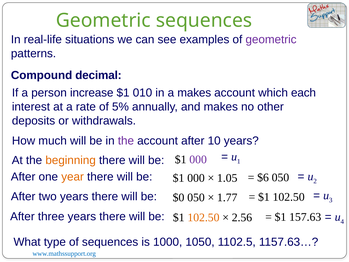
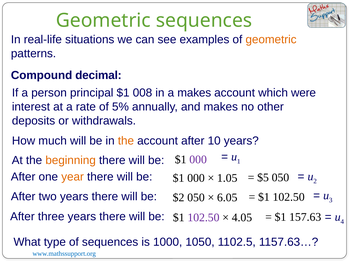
geometric colour: purple -> orange (271, 39)
increase: increase -> principal (92, 93)
010: 010 -> 008 (142, 93)
each: each -> were (303, 93)
the colour: purple -> orange (126, 141)
$6: $6 -> $5 (263, 177)
$0: $0 -> $2 (179, 197)
1.77: 1.77 -> 6.05 (227, 197)
102.50 colour: orange -> purple (203, 217)
2.56: 2.56 -> 4.05 (242, 217)
